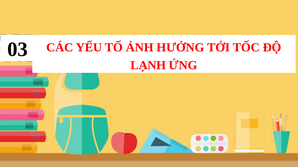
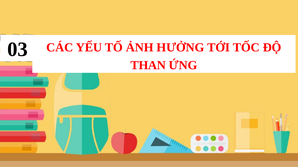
LẠNH: LẠNH -> THAN (148, 65)
